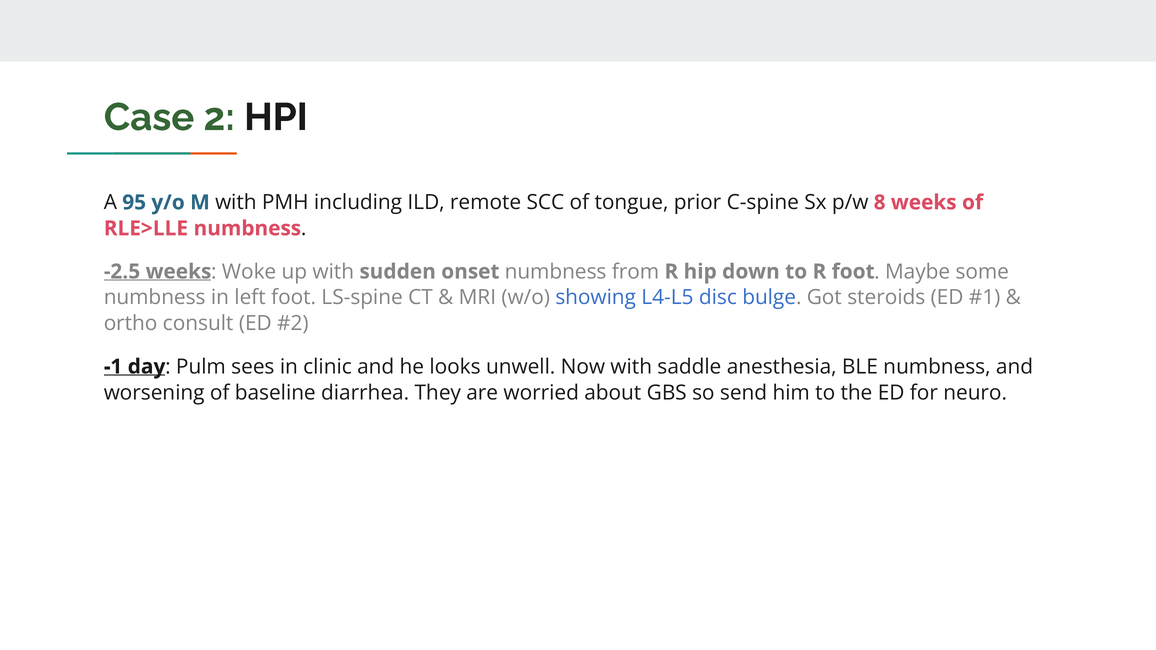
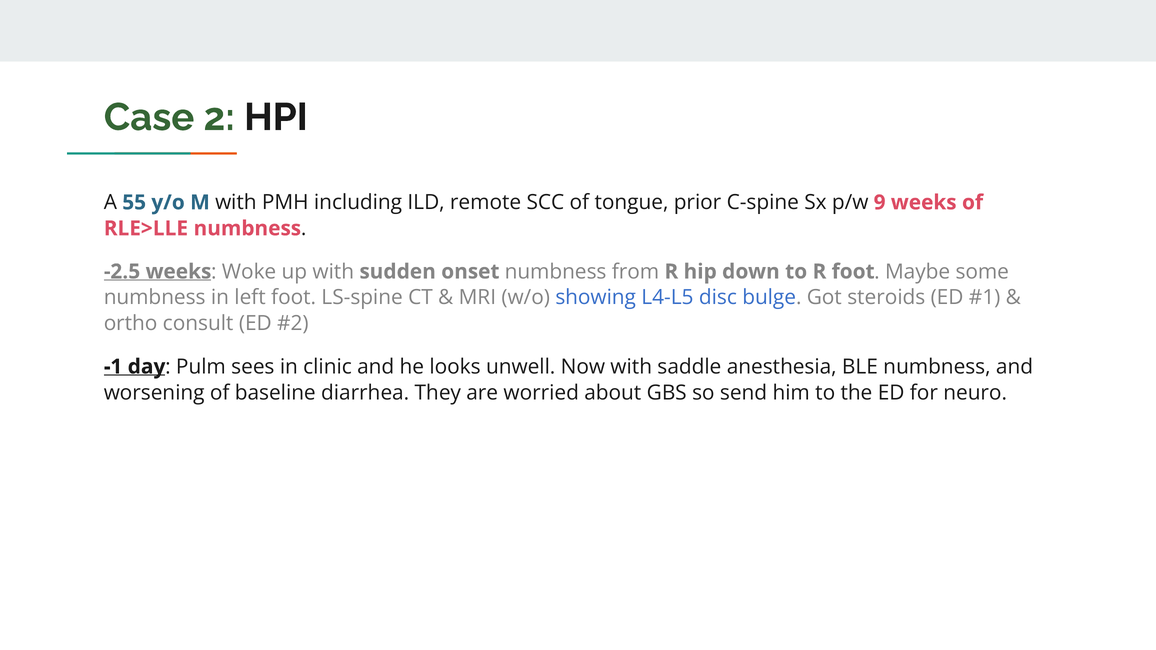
95: 95 -> 55 (134, 203)
8: 8 -> 9 (880, 203)
